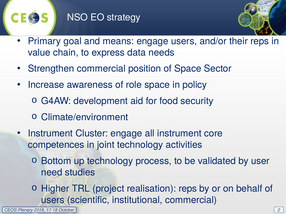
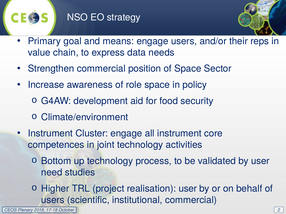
realisation reps: reps -> user (188, 189)
